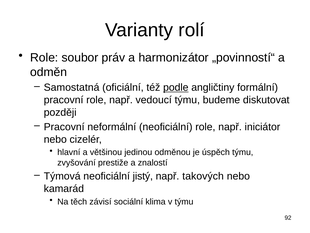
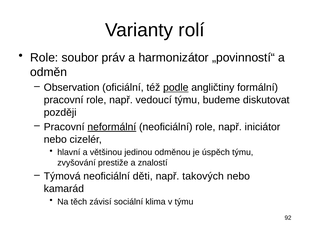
Samostatná: Samostatná -> Observation (72, 87)
neformální underline: none -> present (112, 127)
jistý: jistý -> děti (143, 176)
